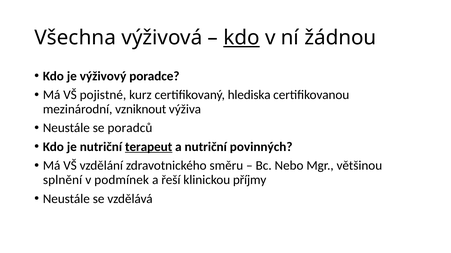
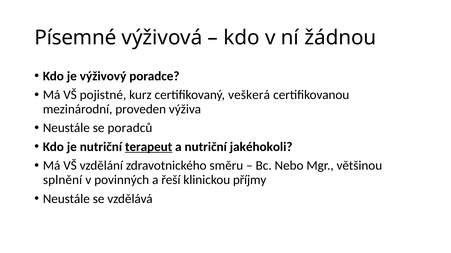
Všechna: Všechna -> Písemné (75, 38)
kdo underline: present -> none (242, 38)
hlediska: hlediska -> veškerá (249, 95)
vzniknout: vzniknout -> proveden (141, 109)
povinných: povinných -> jakéhokoli (261, 147)
podmínek: podmínek -> povinných (122, 180)
